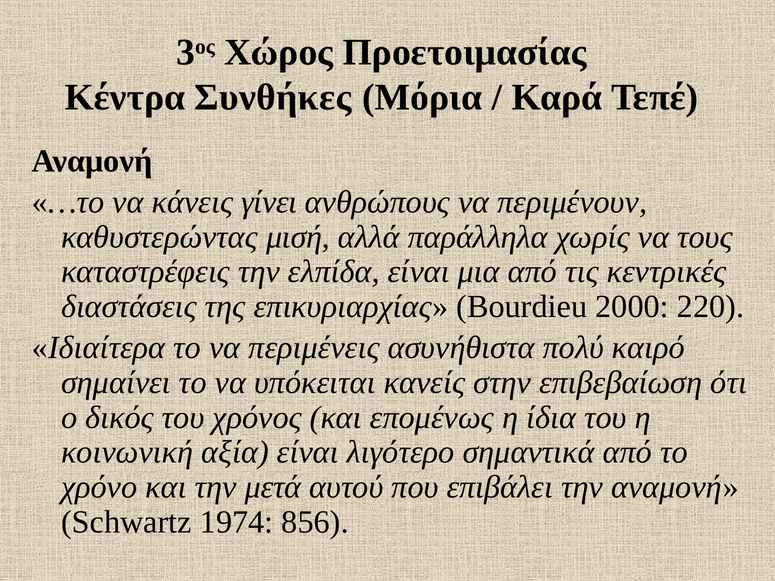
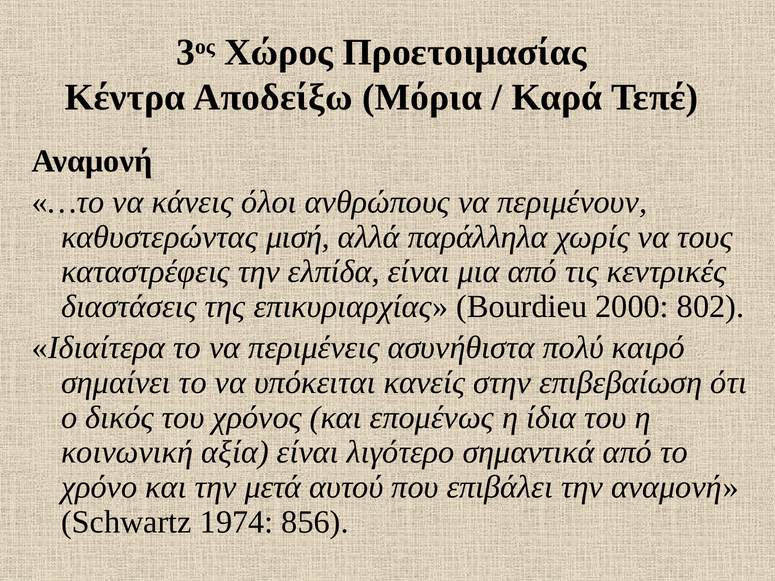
Συνθήκες: Συνθήκες -> Αποδείξω (273, 98)
γίνει: γίνει -> όλοι (269, 202)
220: 220 -> 802 (710, 307)
